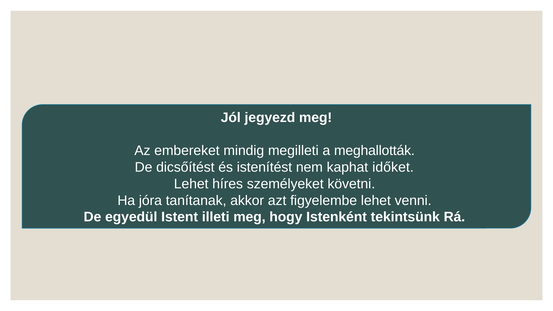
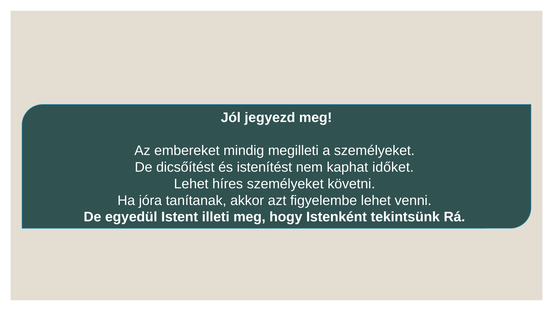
a meghallották: meghallották -> személyeket (374, 151)
